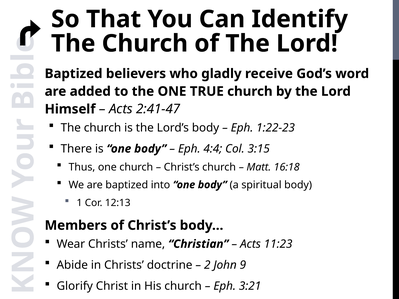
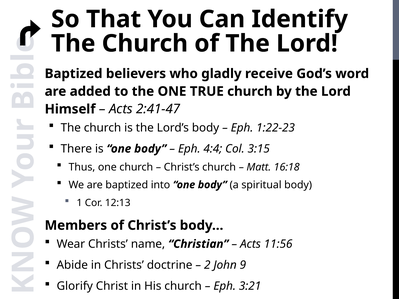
11:23: 11:23 -> 11:56 (278, 244)
